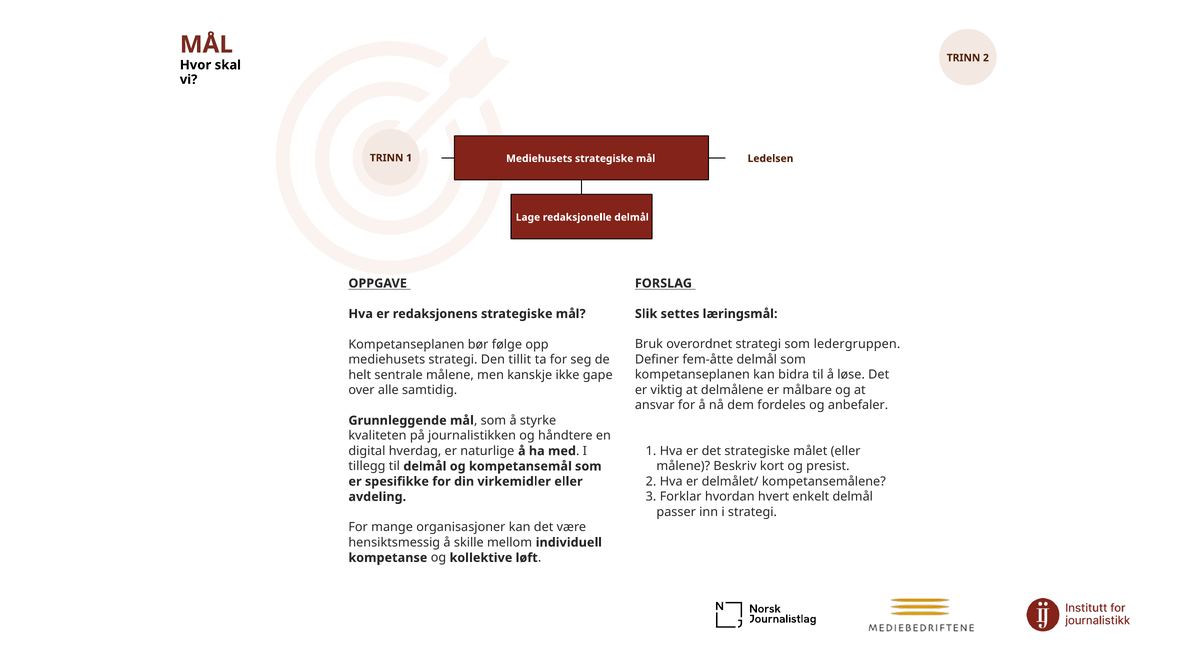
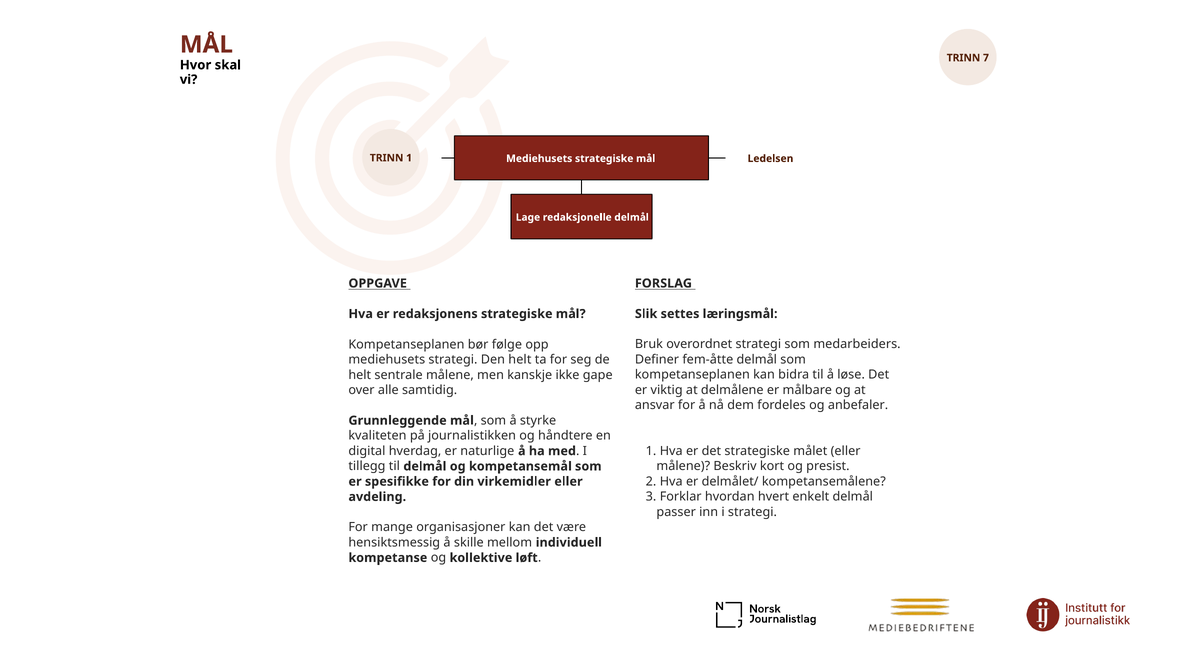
TRINN 2: 2 -> 7 (986, 58)
ledergruppen: ledergruppen -> medarbeiders (857, 344)
Den tillit: tillit -> helt (520, 360)
